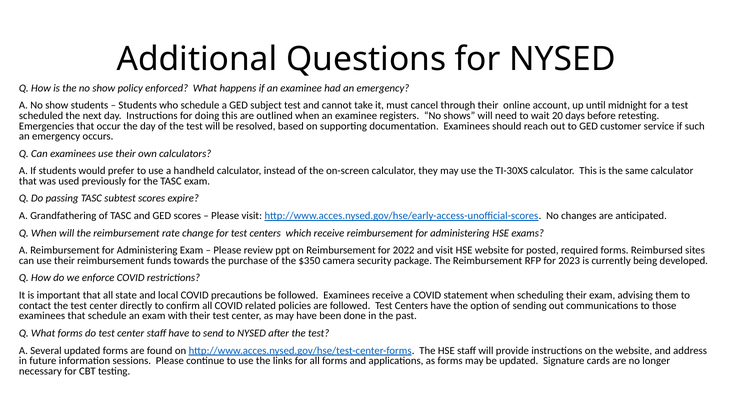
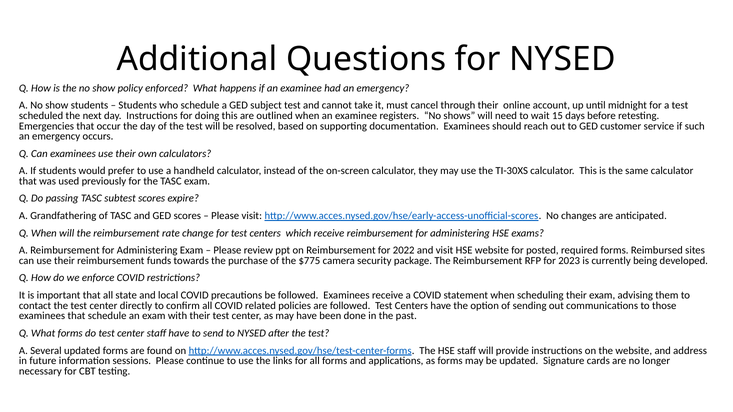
20: 20 -> 15 (557, 116)
$350: $350 -> $775 (309, 261)
